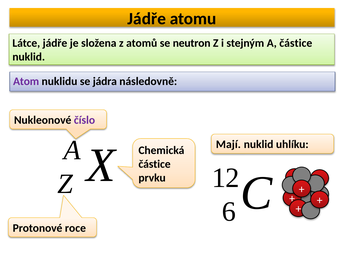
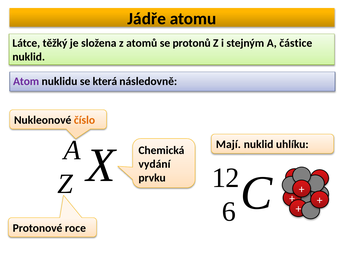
Látce jádře: jádře -> těžký (55, 43)
neutron: neutron -> protonů (192, 43)
jádra: jádra -> která (105, 81)
číslo colour: purple -> orange (84, 120)
částice: částice -> vydání (154, 164)
